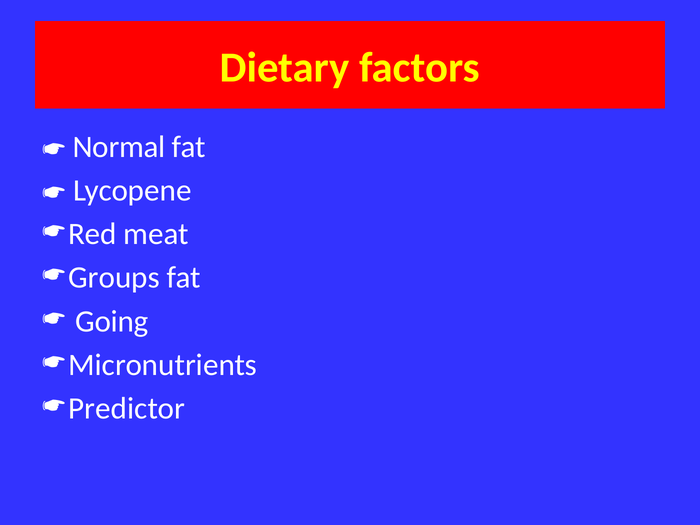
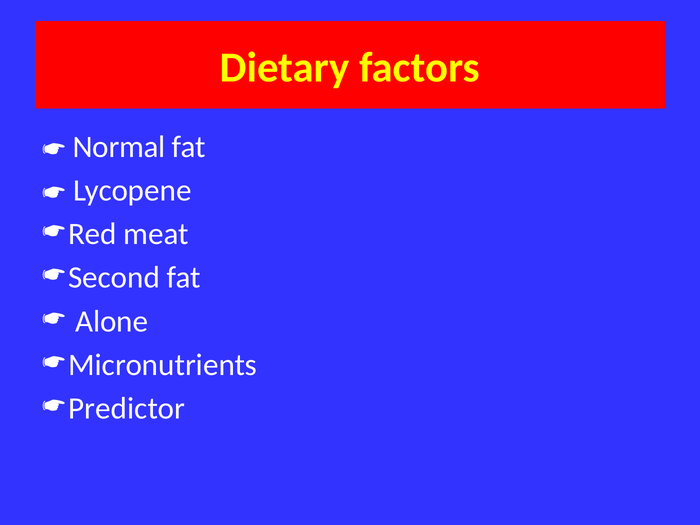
Groups: Groups -> Second (114, 278)
Going: Going -> Alone (112, 321)
